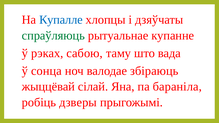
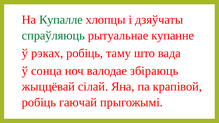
Купалле colour: blue -> green (61, 20)
рэках сабою: сабою -> робіць (85, 53)
бараніла: бараніла -> крапівой (177, 87)
дзверы: дзверы -> гаючай (78, 103)
